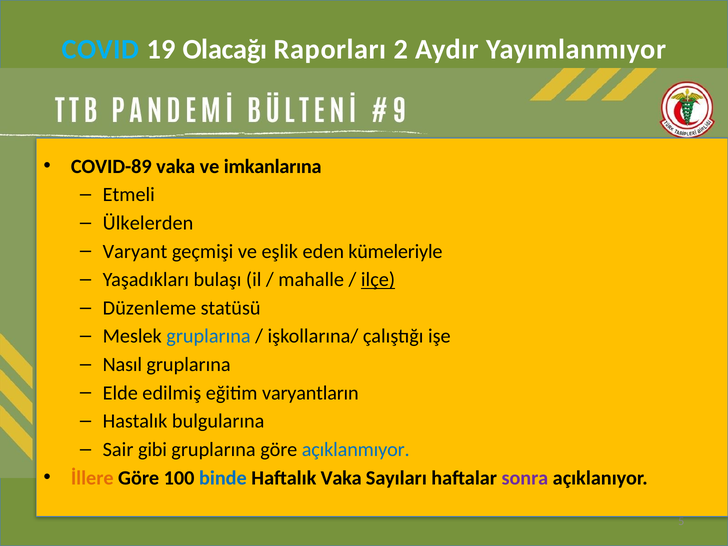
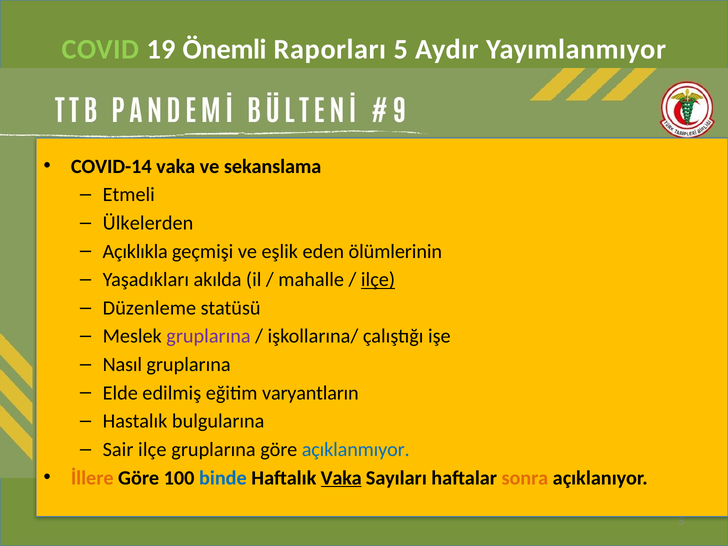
COVID colour: light blue -> light green (100, 49)
Olacağı: Olacağı -> Önemli (225, 49)
Raporları 2: 2 -> 5 (401, 49)
COVID-89: COVID-89 -> COVID-14 (111, 166)
imkanlarına: imkanlarına -> sekanslama (273, 166)
Varyant: Varyant -> Açıklıkla (135, 251)
kümeleriyle: kümeleriyle -> ölümlerinin (395, 251)
bulaşı: bulaşı -> akılda (218, 280)
gruplarına colour: blue -> purple (209, 336)
Sair gibi: gibi -> ilçe (152, 450)
Vaka underline: none -> present (341, 478)
sonra colour: purple -> orange (525, 478)
